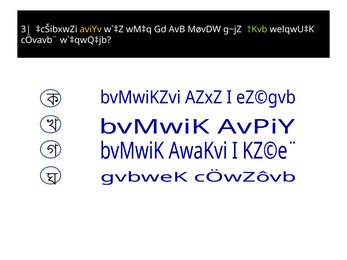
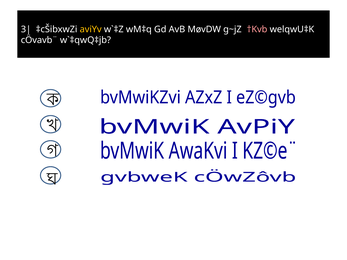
†Kvb colour: light green -> pink (257, 29)
